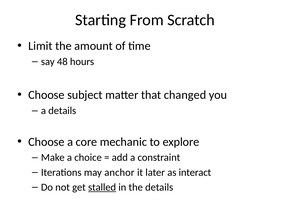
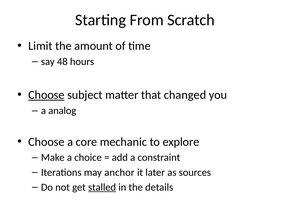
Choose underline: none -> present (46, 95)
a details: details -> analog (62, 110)
interact: interact -> sources (195, 172)
